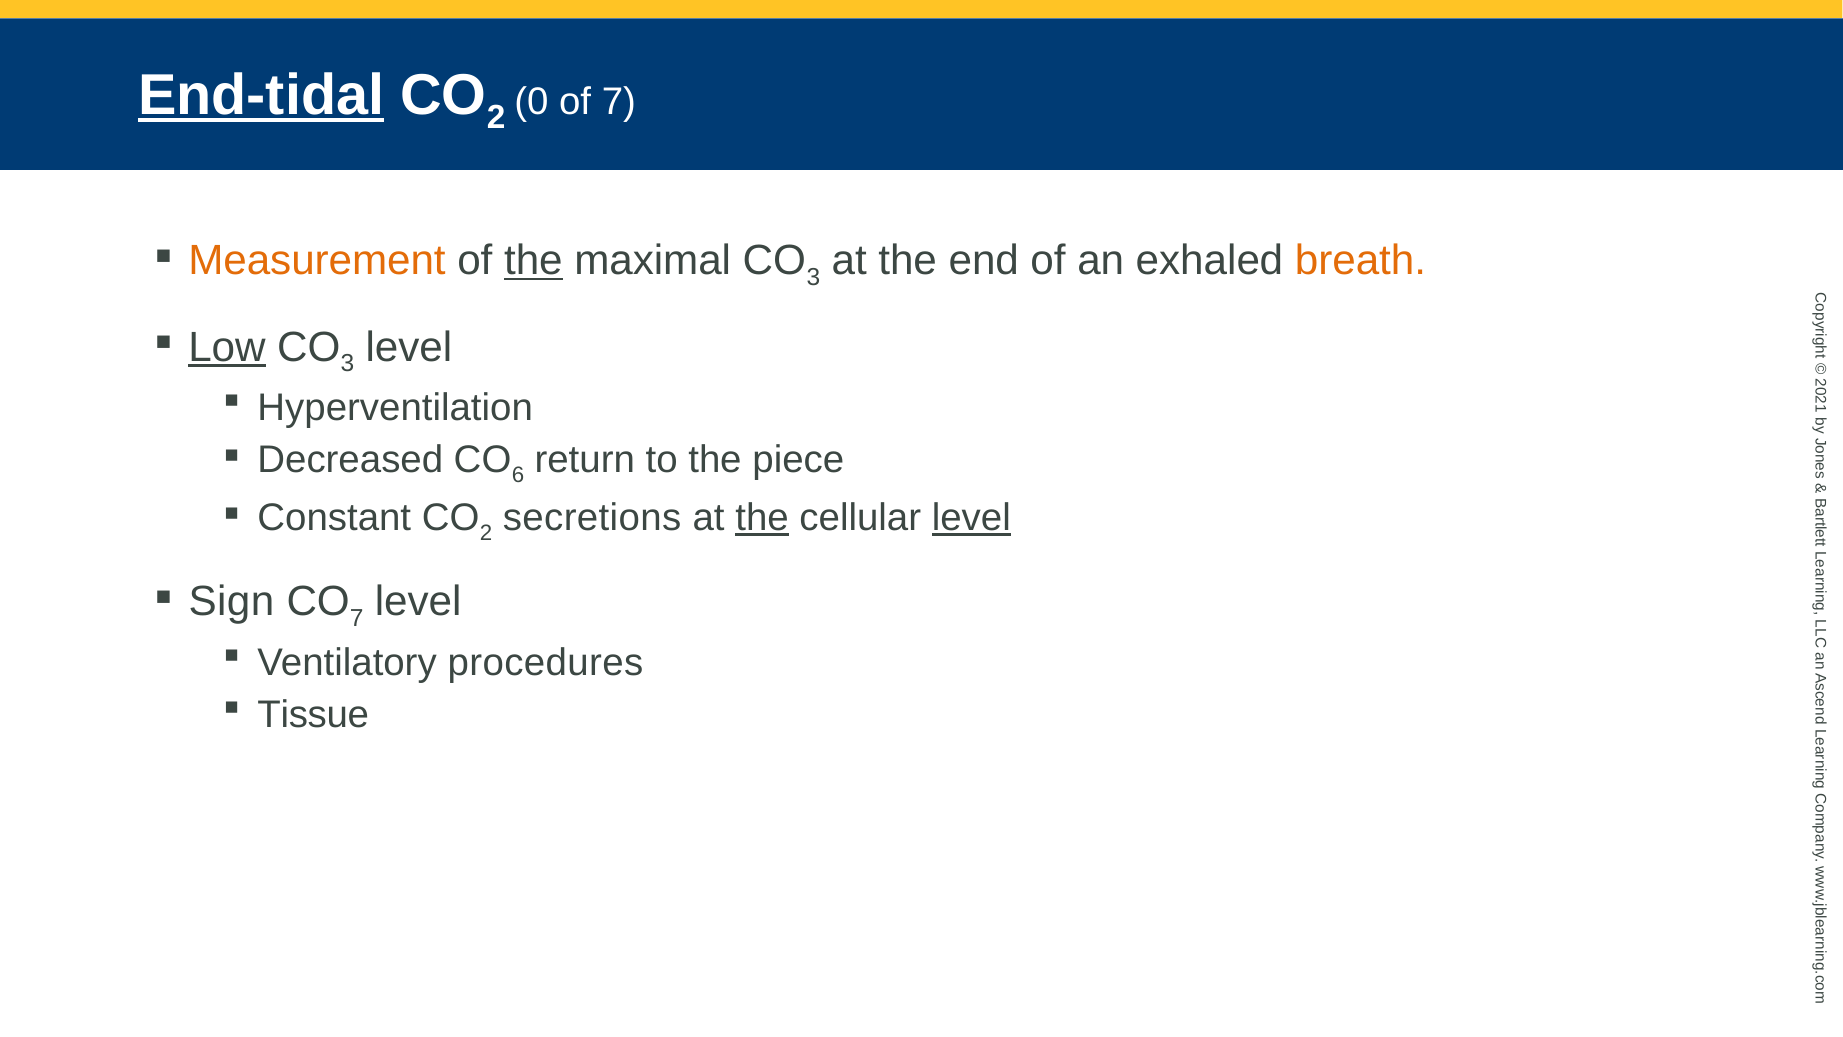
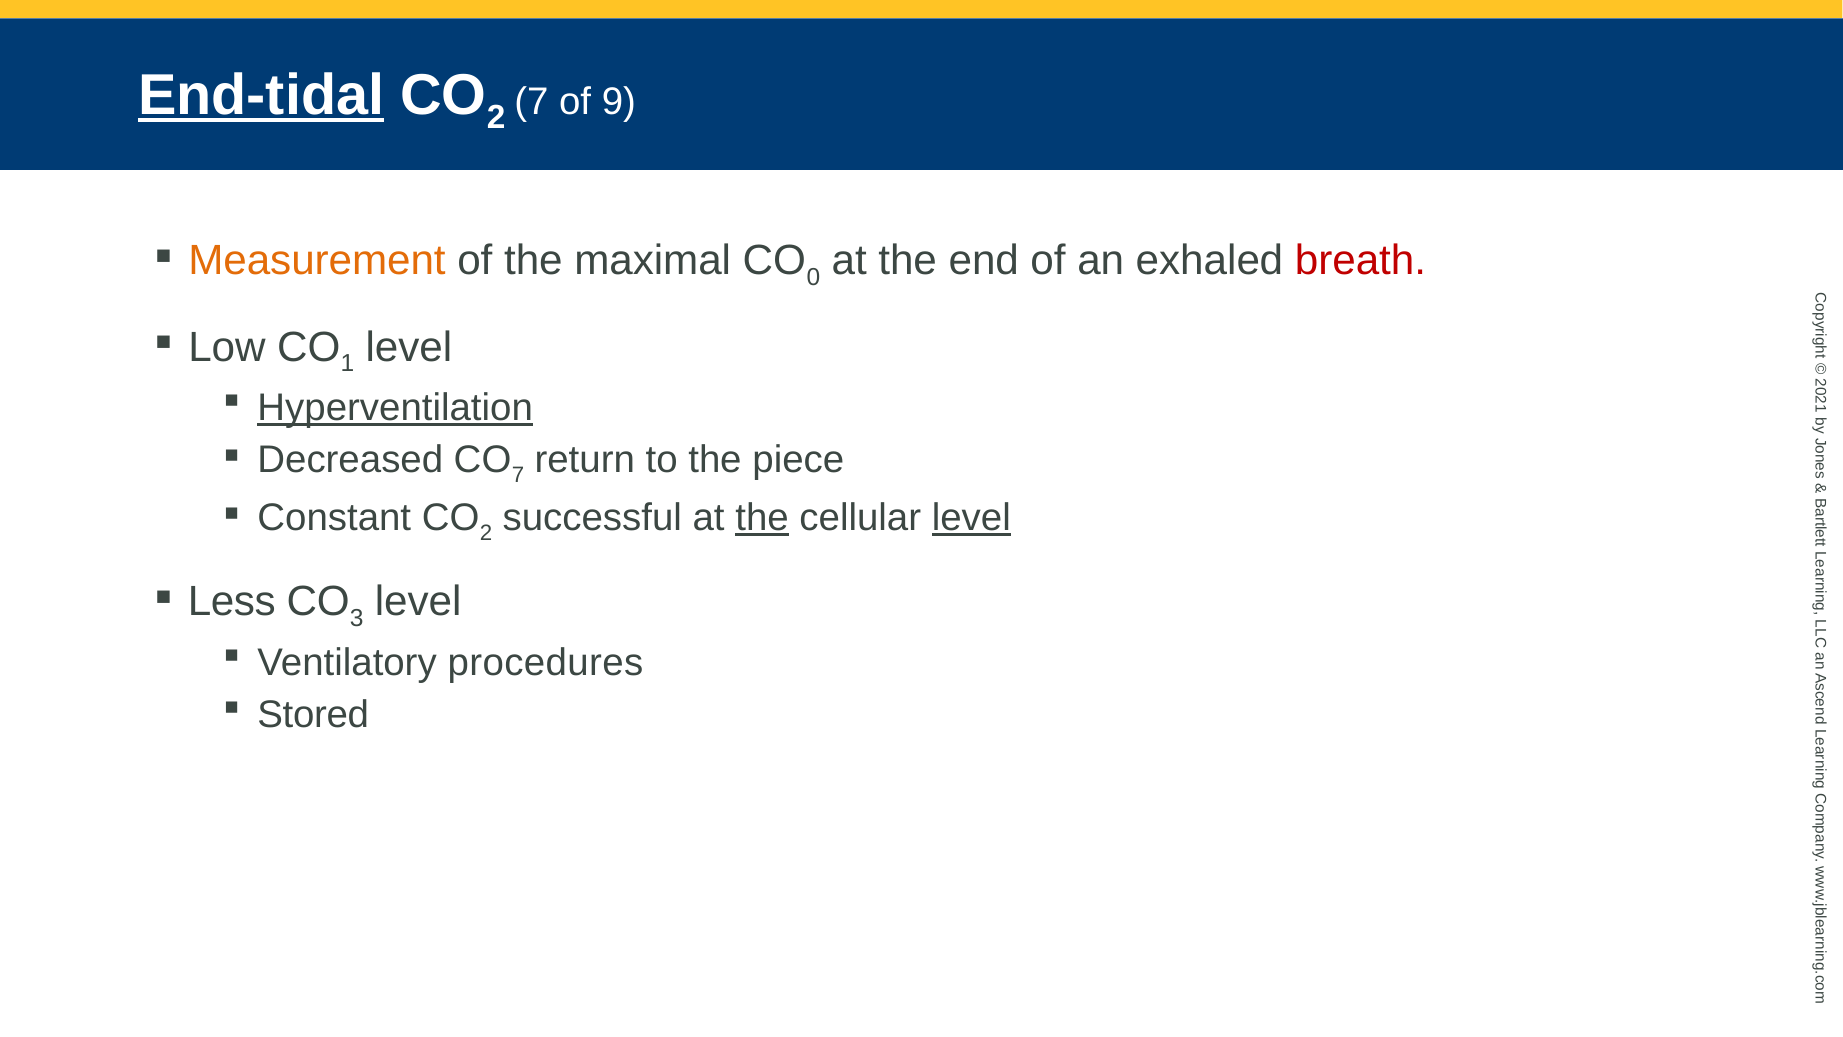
0: 0 -> 7 (531, 102)
of 7: 7 -> 9 (619, 102)
the underline: present -> none (533, 261)
3: 3 -> 0 (813, 277)
breath colour: orange -> red (1360, 261)
Low underline: present -> none (227, 347)
3: 3 -> 1 (347, 363)
Hyperventilation underline: none -> present (395, 408)
6: 6 -> 7 (518, 475)
secretions: secretions -> successful (592, 518)
Sign: Sign -> Less (232, 602)
7: 7 -> 3 (357, 618)
Tissue: Tissue -> Stored (313, 714)
